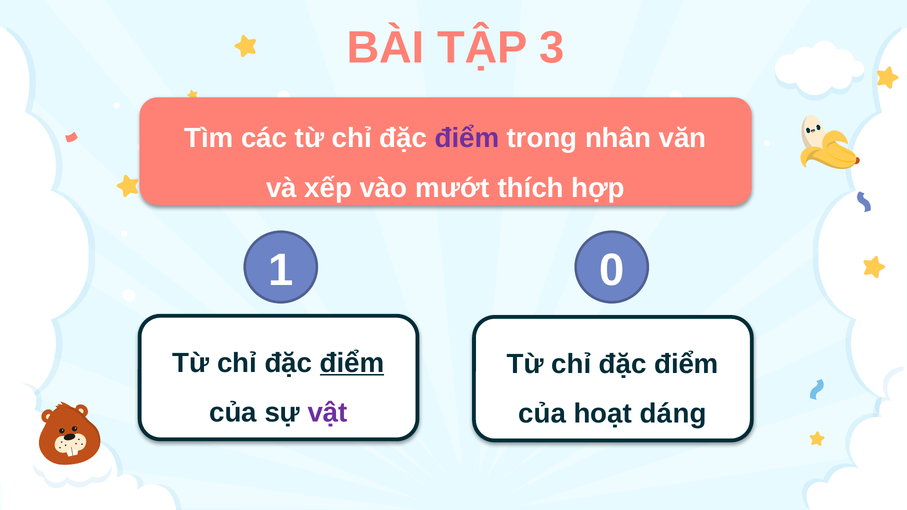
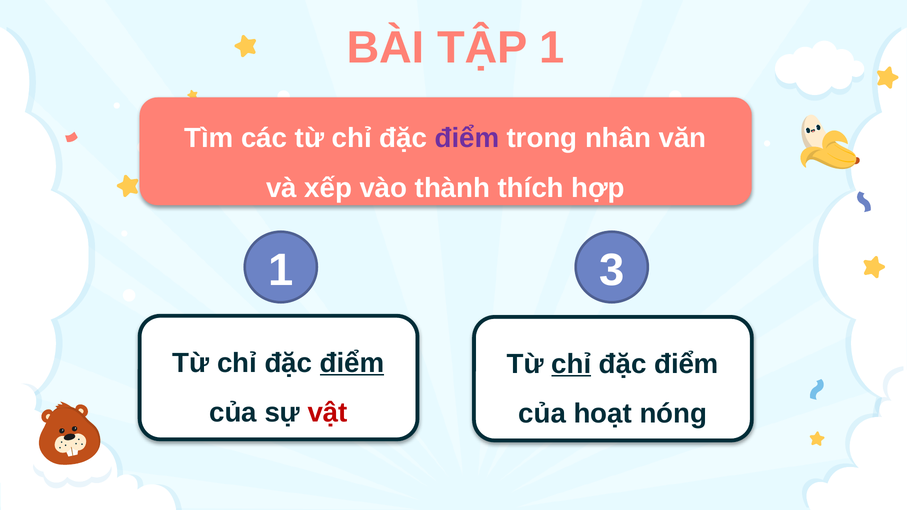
TẬP 3: 3 -> 1 (552, 48)
mướt: mướt -> thành (453, 188)
0: 0 -> 3 (612, 270)
chỉ underline: none -> present (571, 364)
vật colour: purple -> red (328, 413)
dáng: dáng -> nóng (673, 414)
